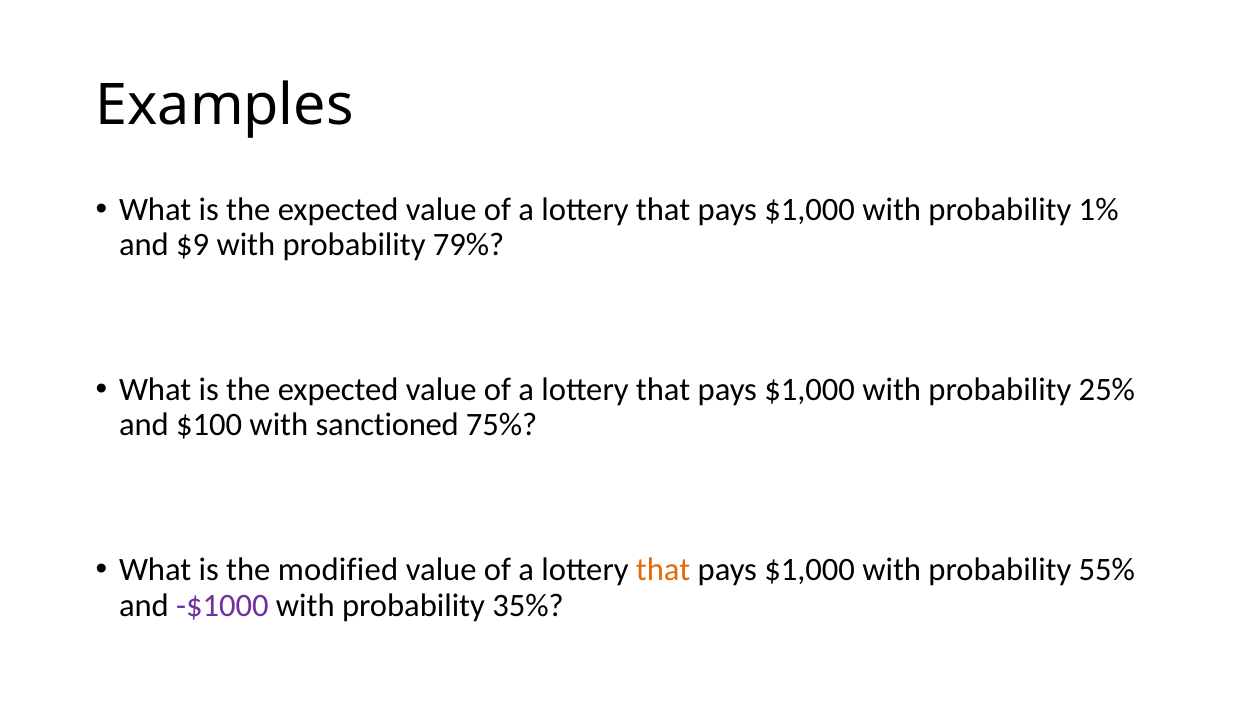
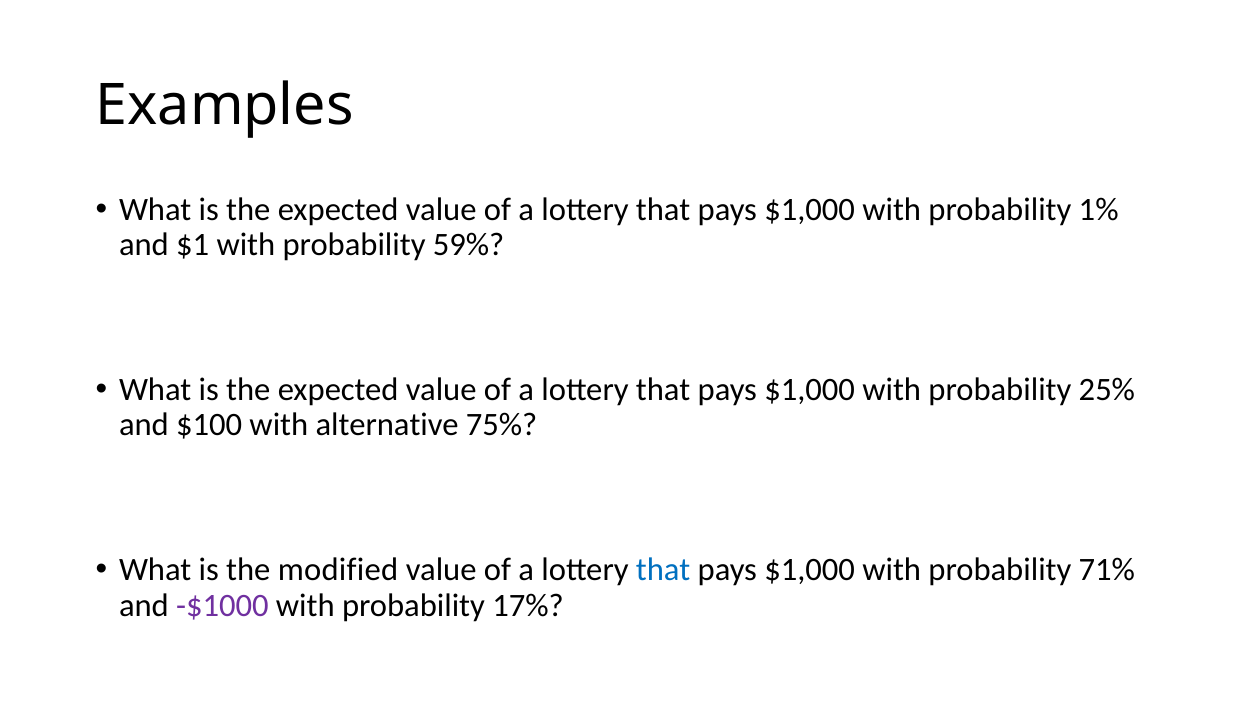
$9: $9 -> $1 (193, 245)
79%: 79% -> 59% (469, 245)
sanctioned: sanctioned -> alternative (387, 425)
that colour: orange -> blue (663, 570)
55%: 55% -> 71% (1107, 570)
35%: 35% -> 17% (528, 605)
